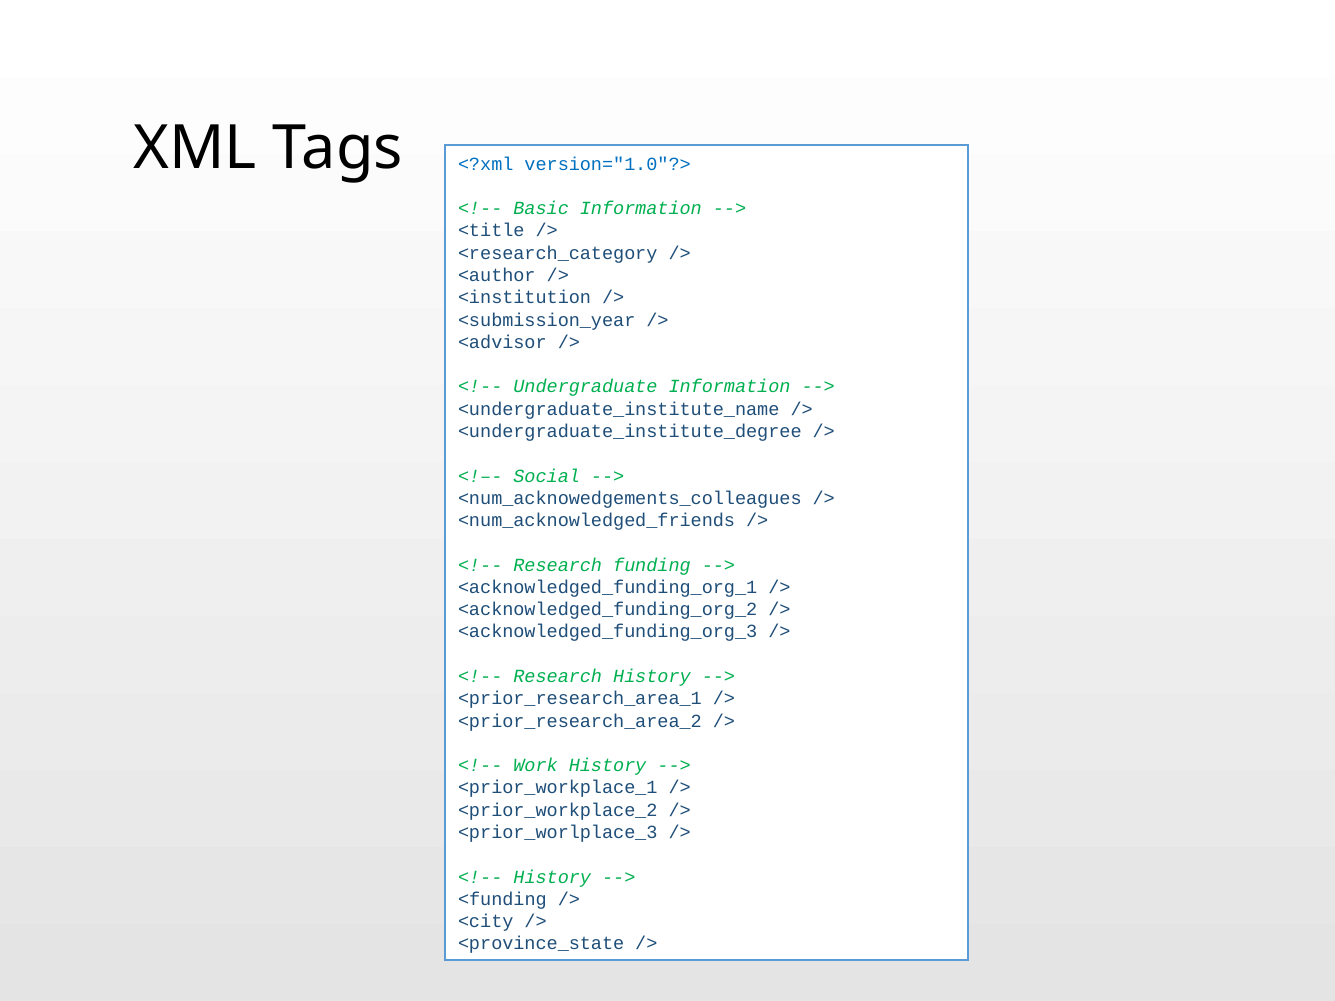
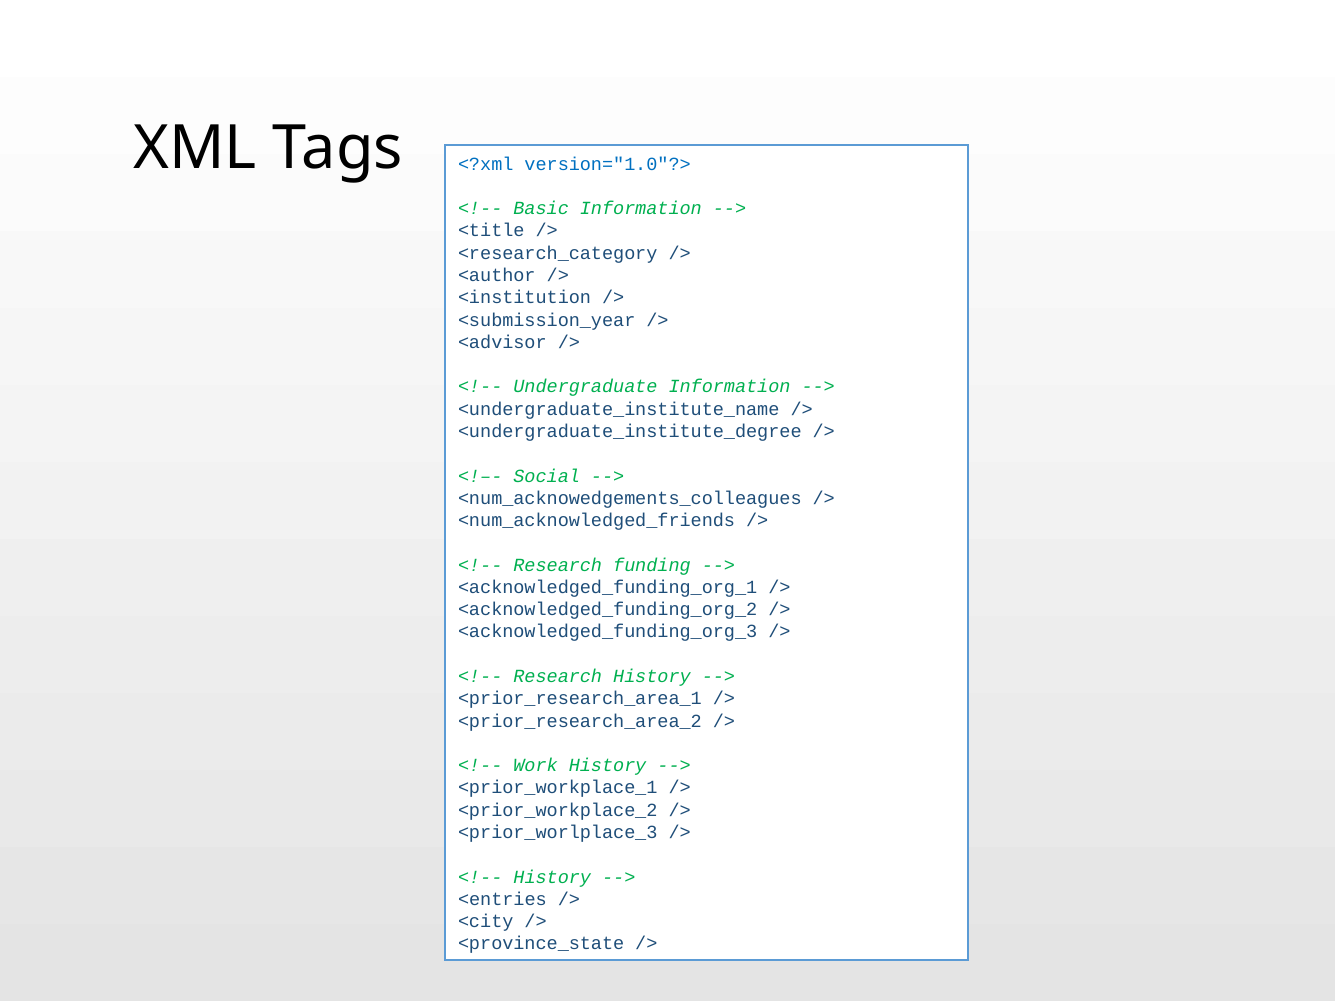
<funding: <funding -> <entries (502, 899)
